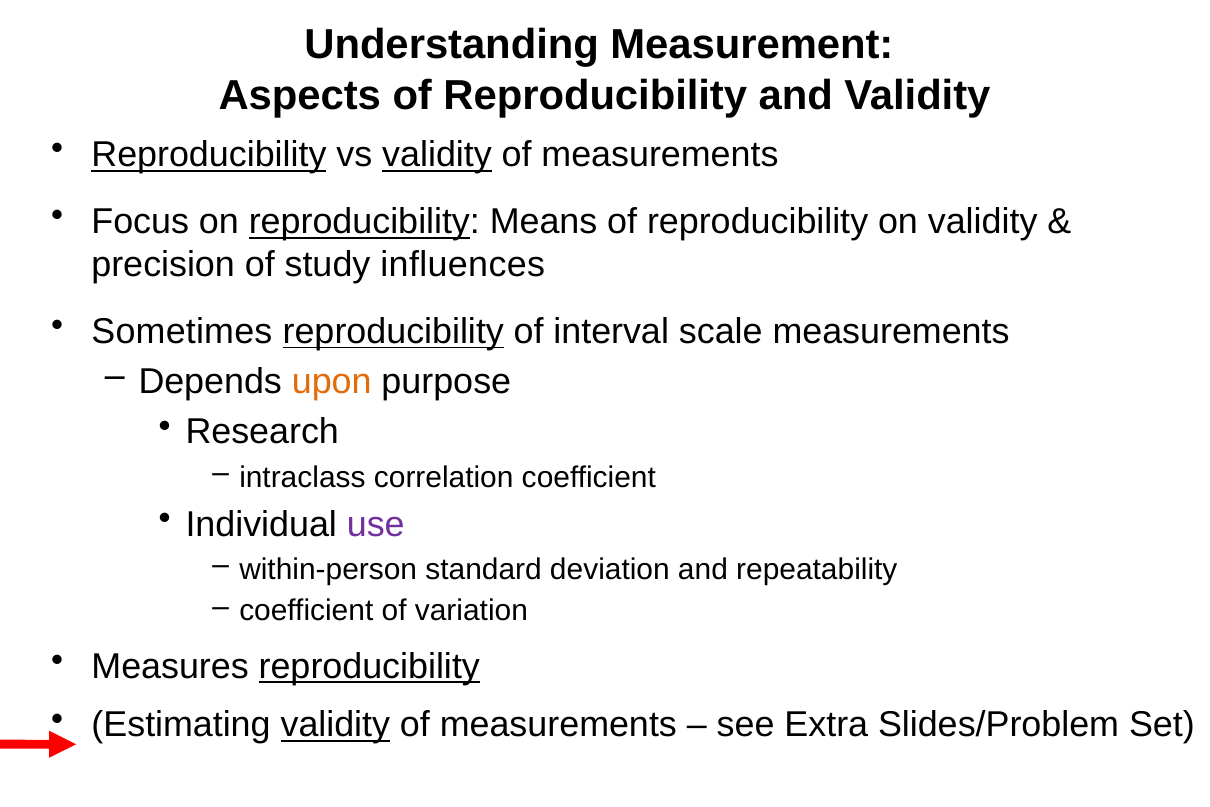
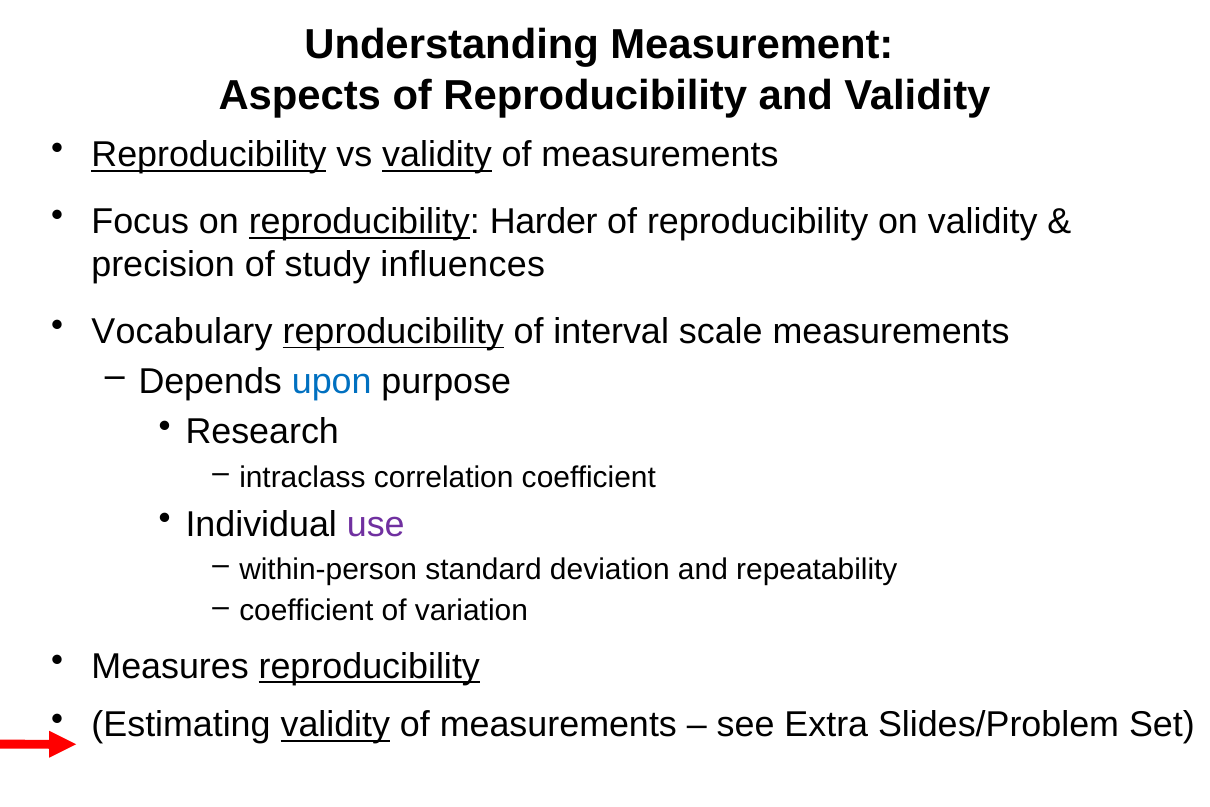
Means: Means -> Harder (544, 222)
Sometimes: Sometimes -> Vocabulary (182, 332)
upon colour: orange -> blue (332, 382)
